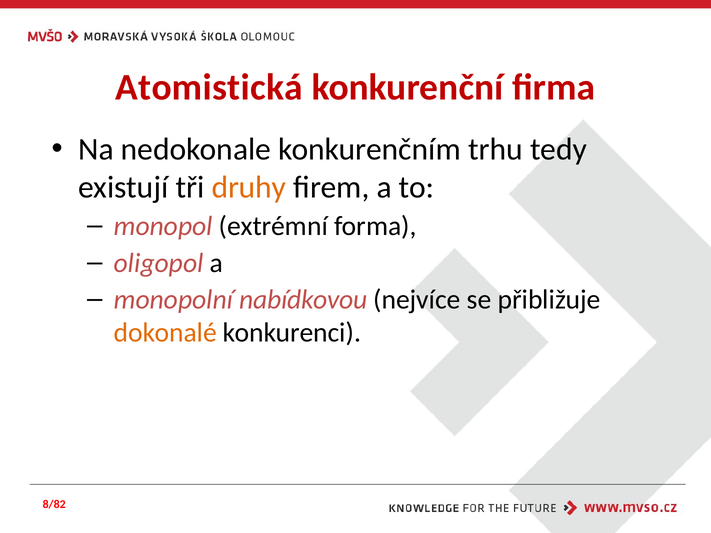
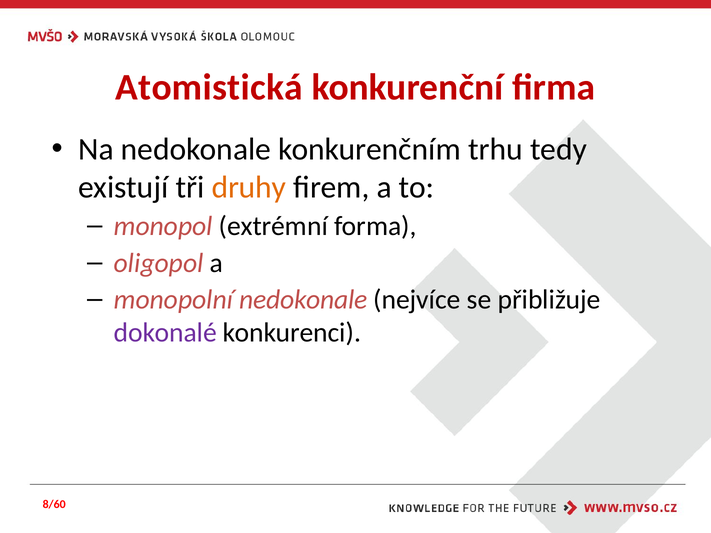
monopolní nabídkovou: nabídkovou -> nedokonale (303, 300)
dokonalé colour: orange -> purple (165, 333)
8/82: 8/82 -> 8/60 (54, 504)
